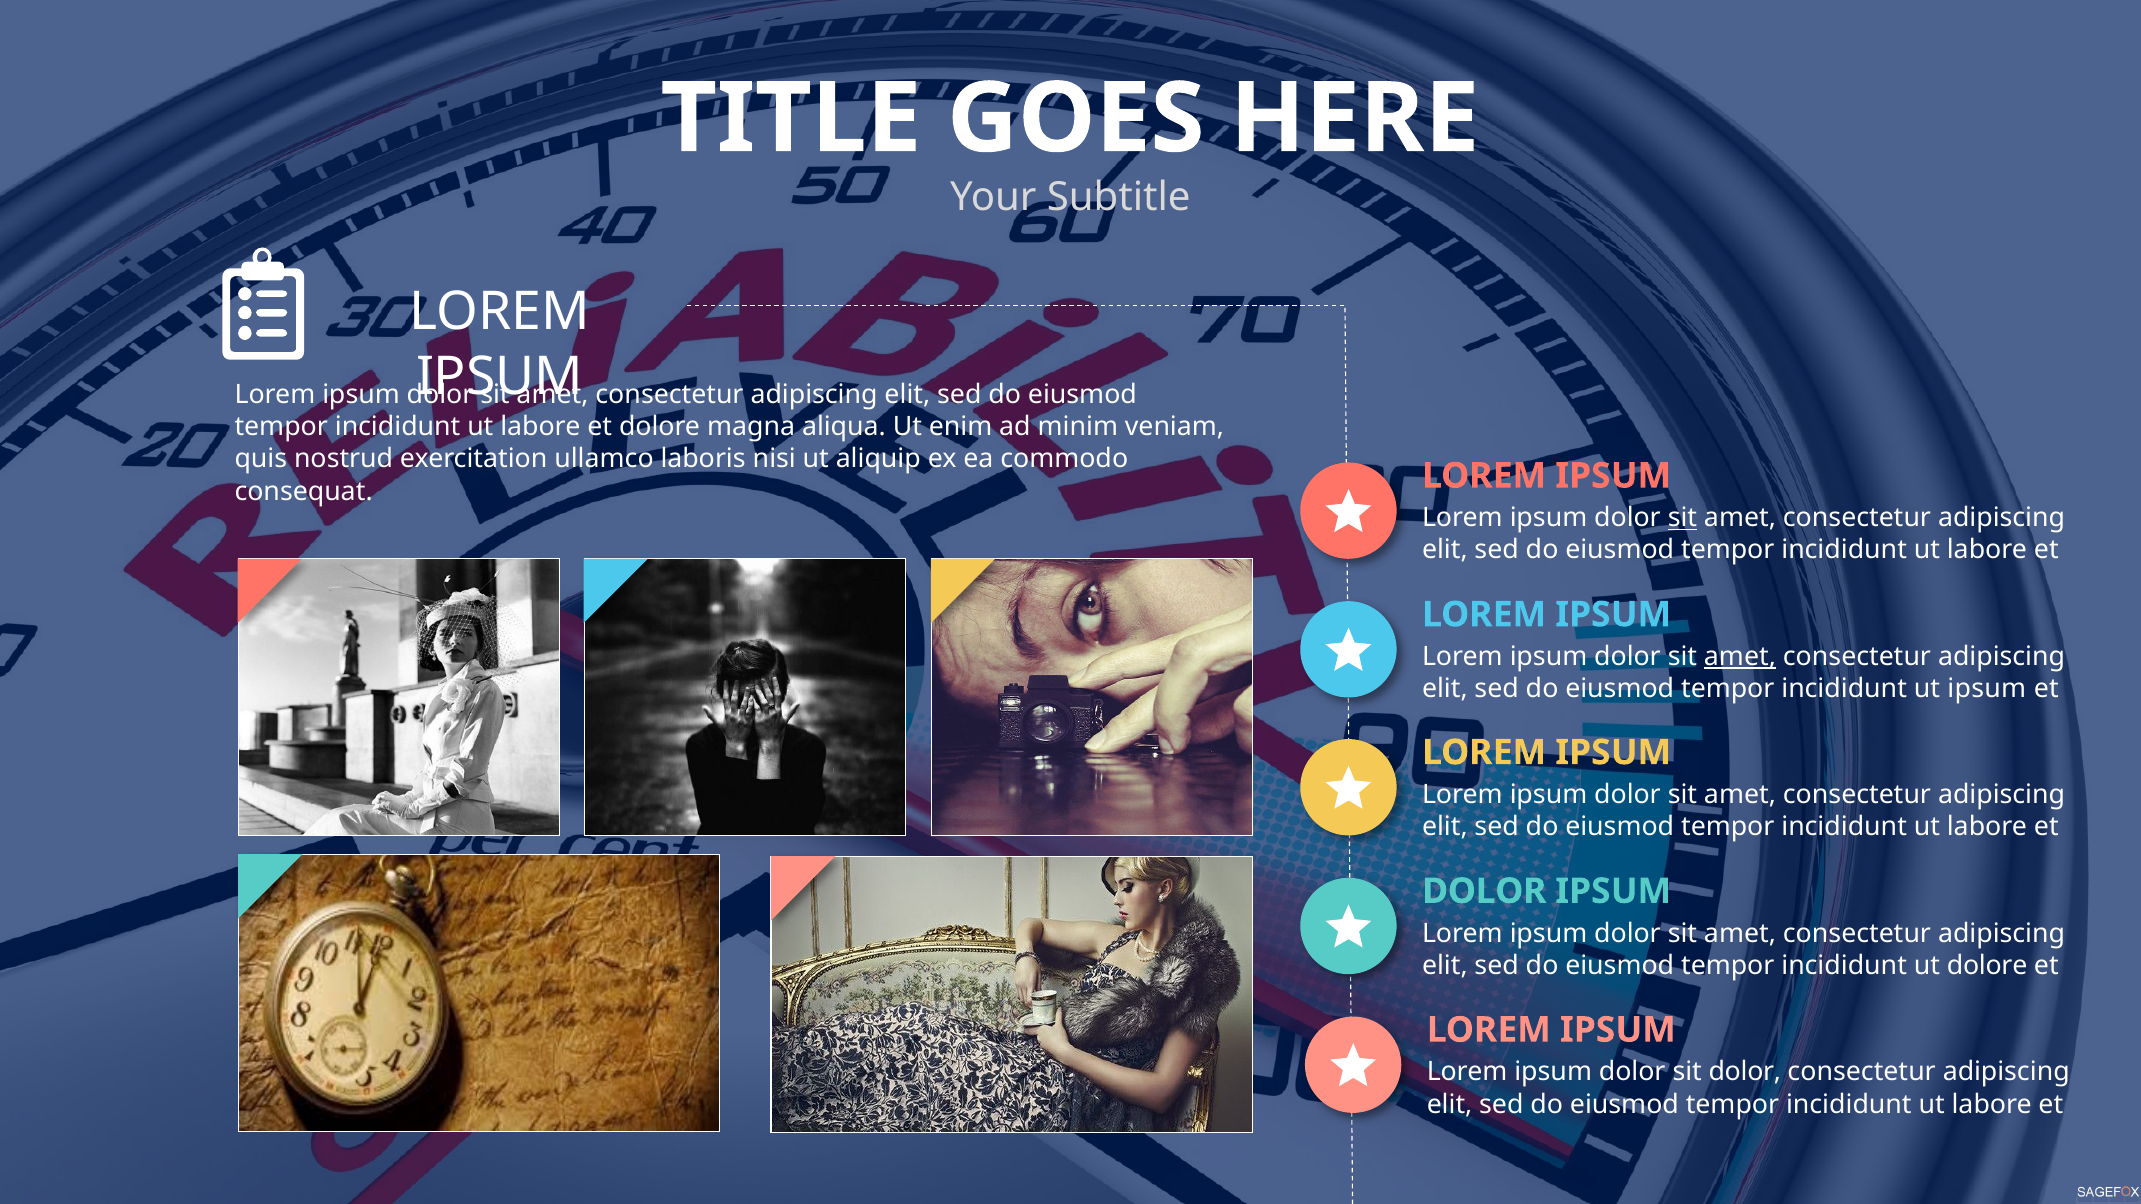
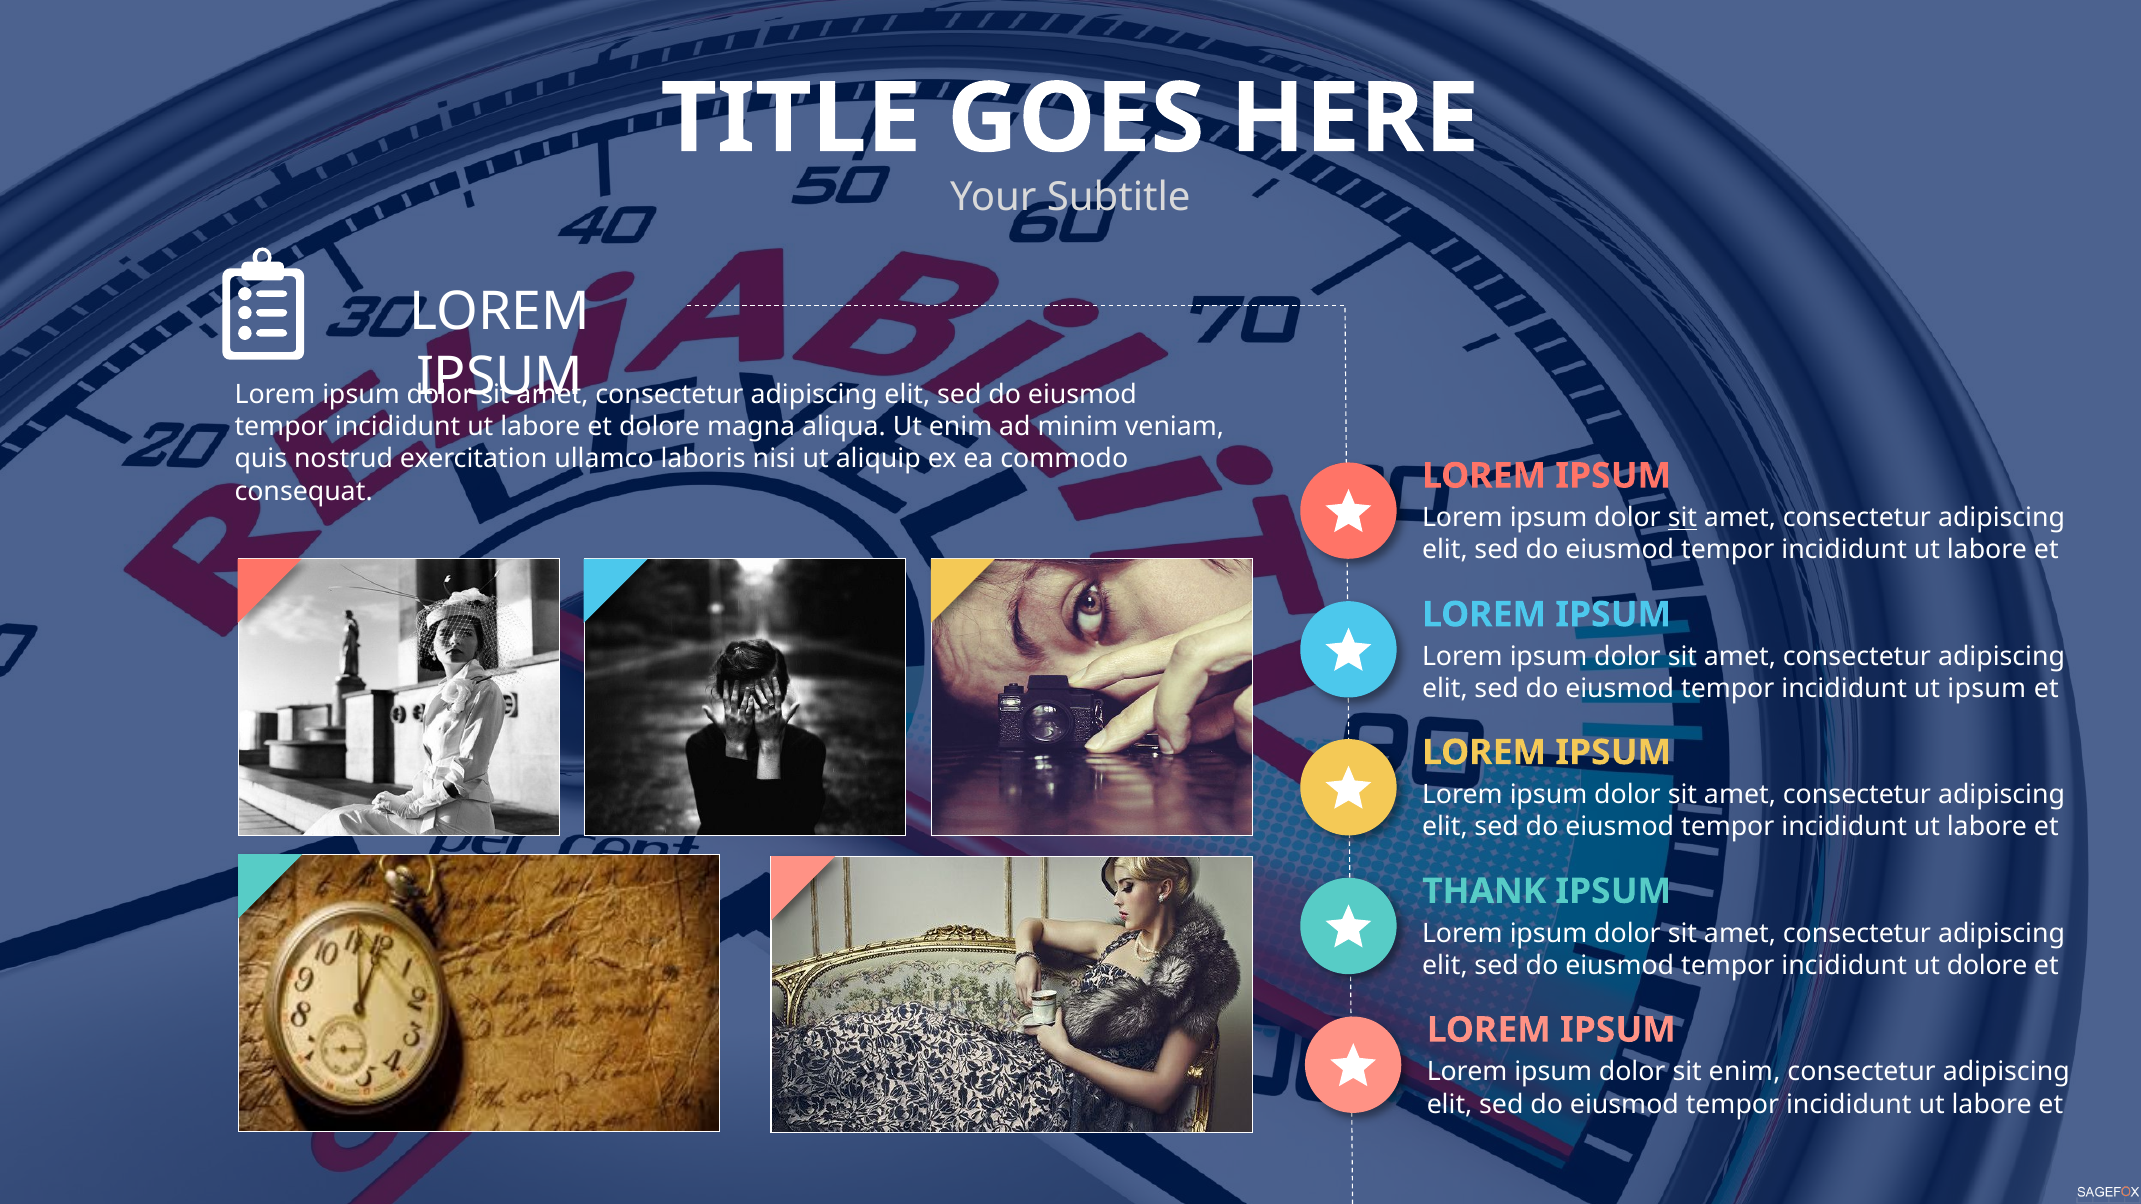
amet underline: present -> none (1740, 657)
DOLOR: DOLOR -> THANK (1484, 891)
sit dolor: dolor -> enim (1745, 1072)
